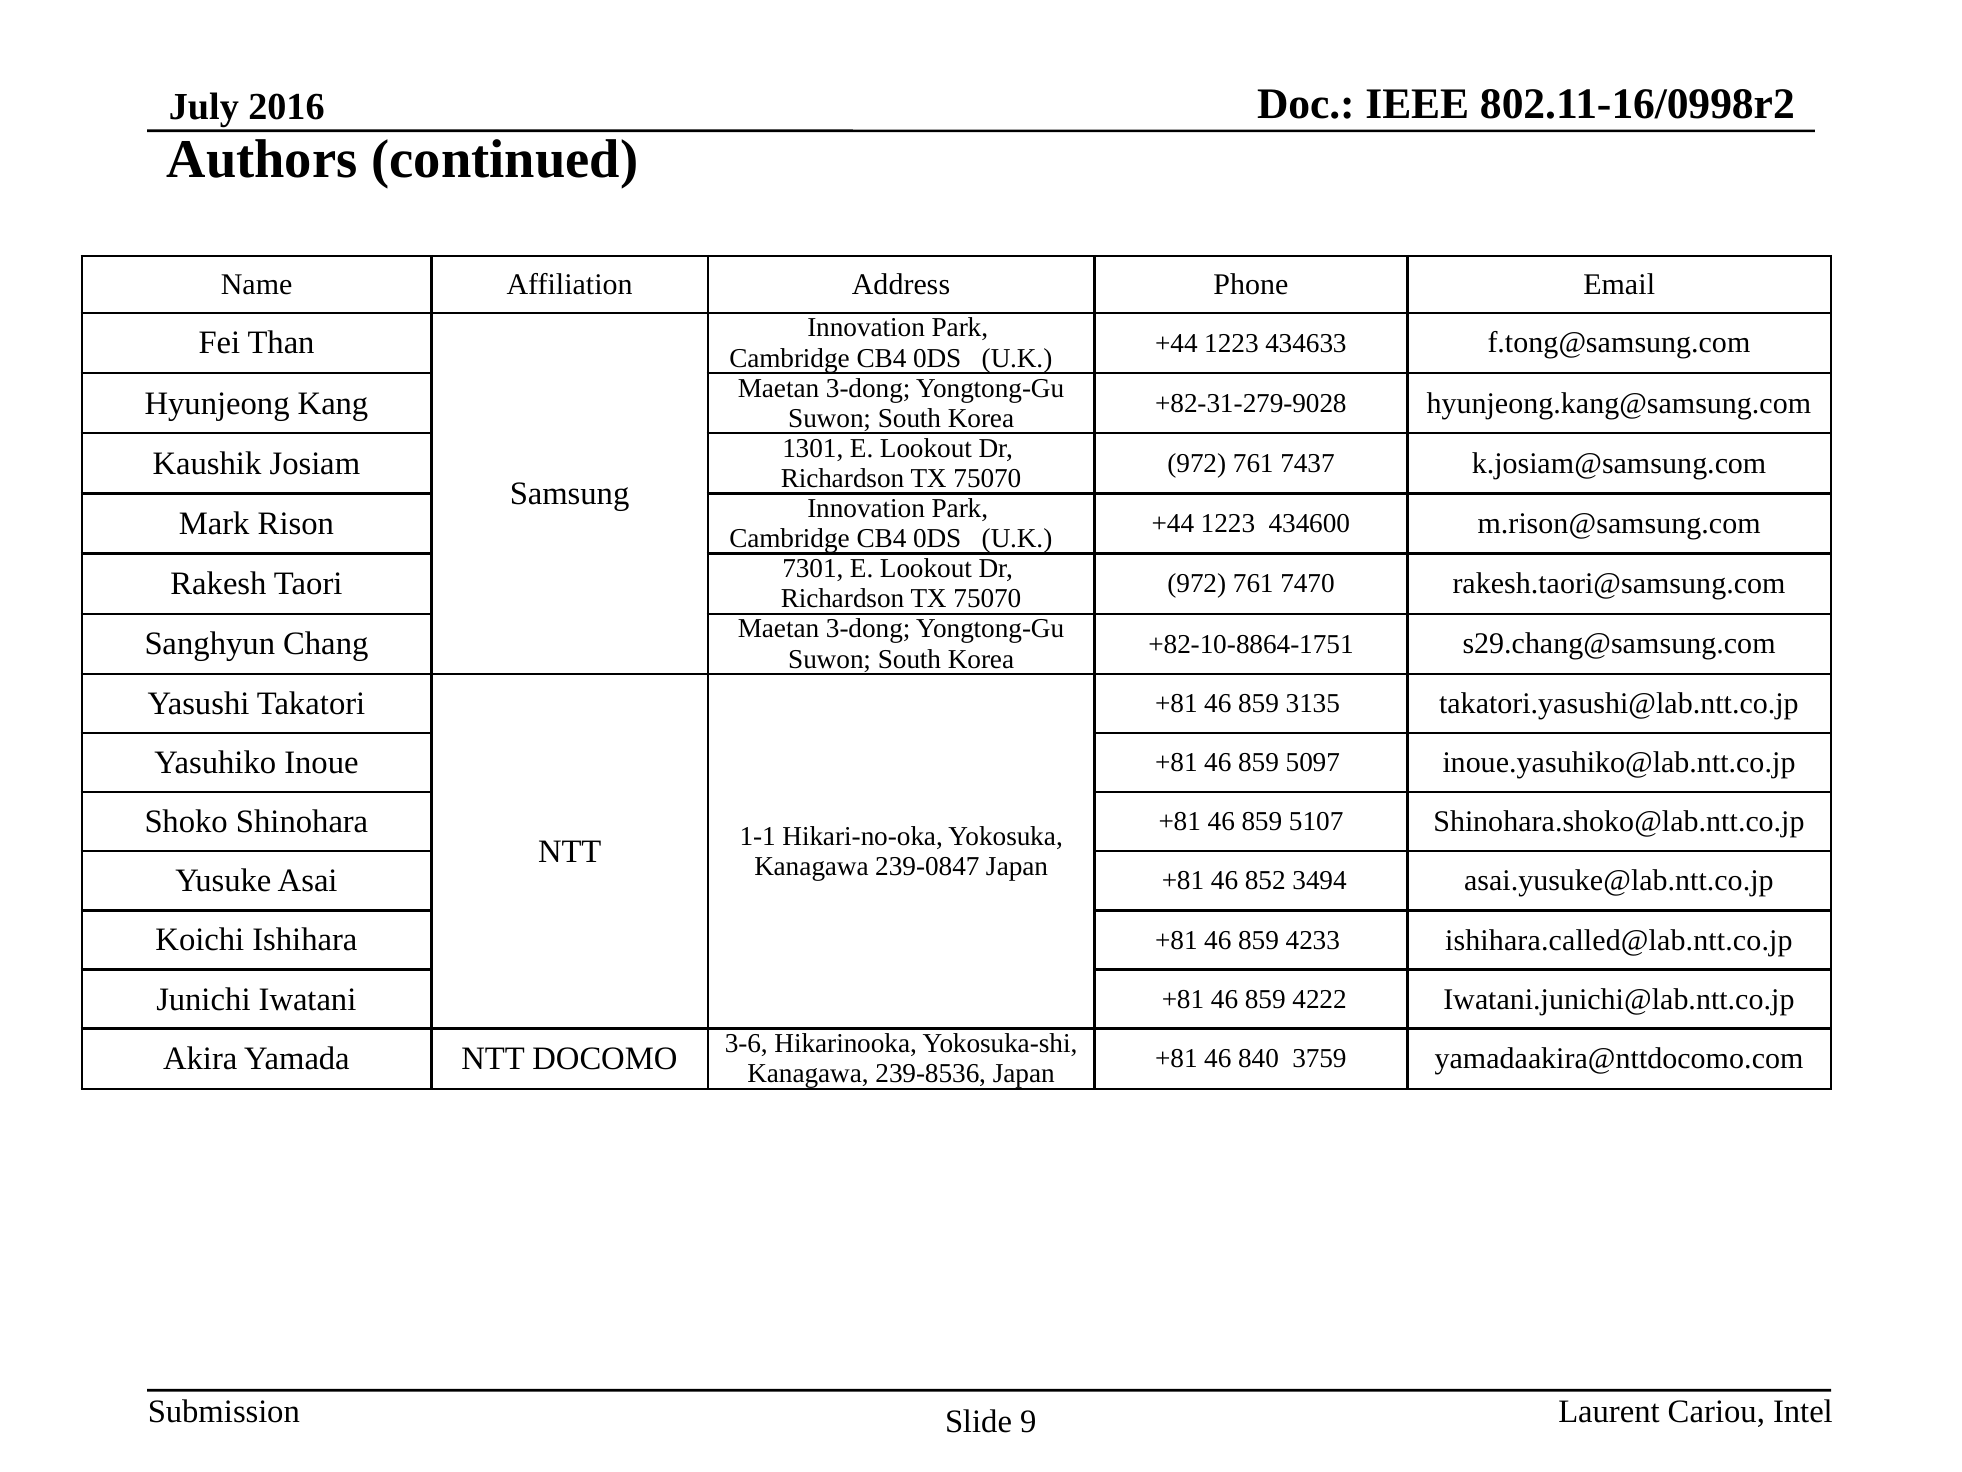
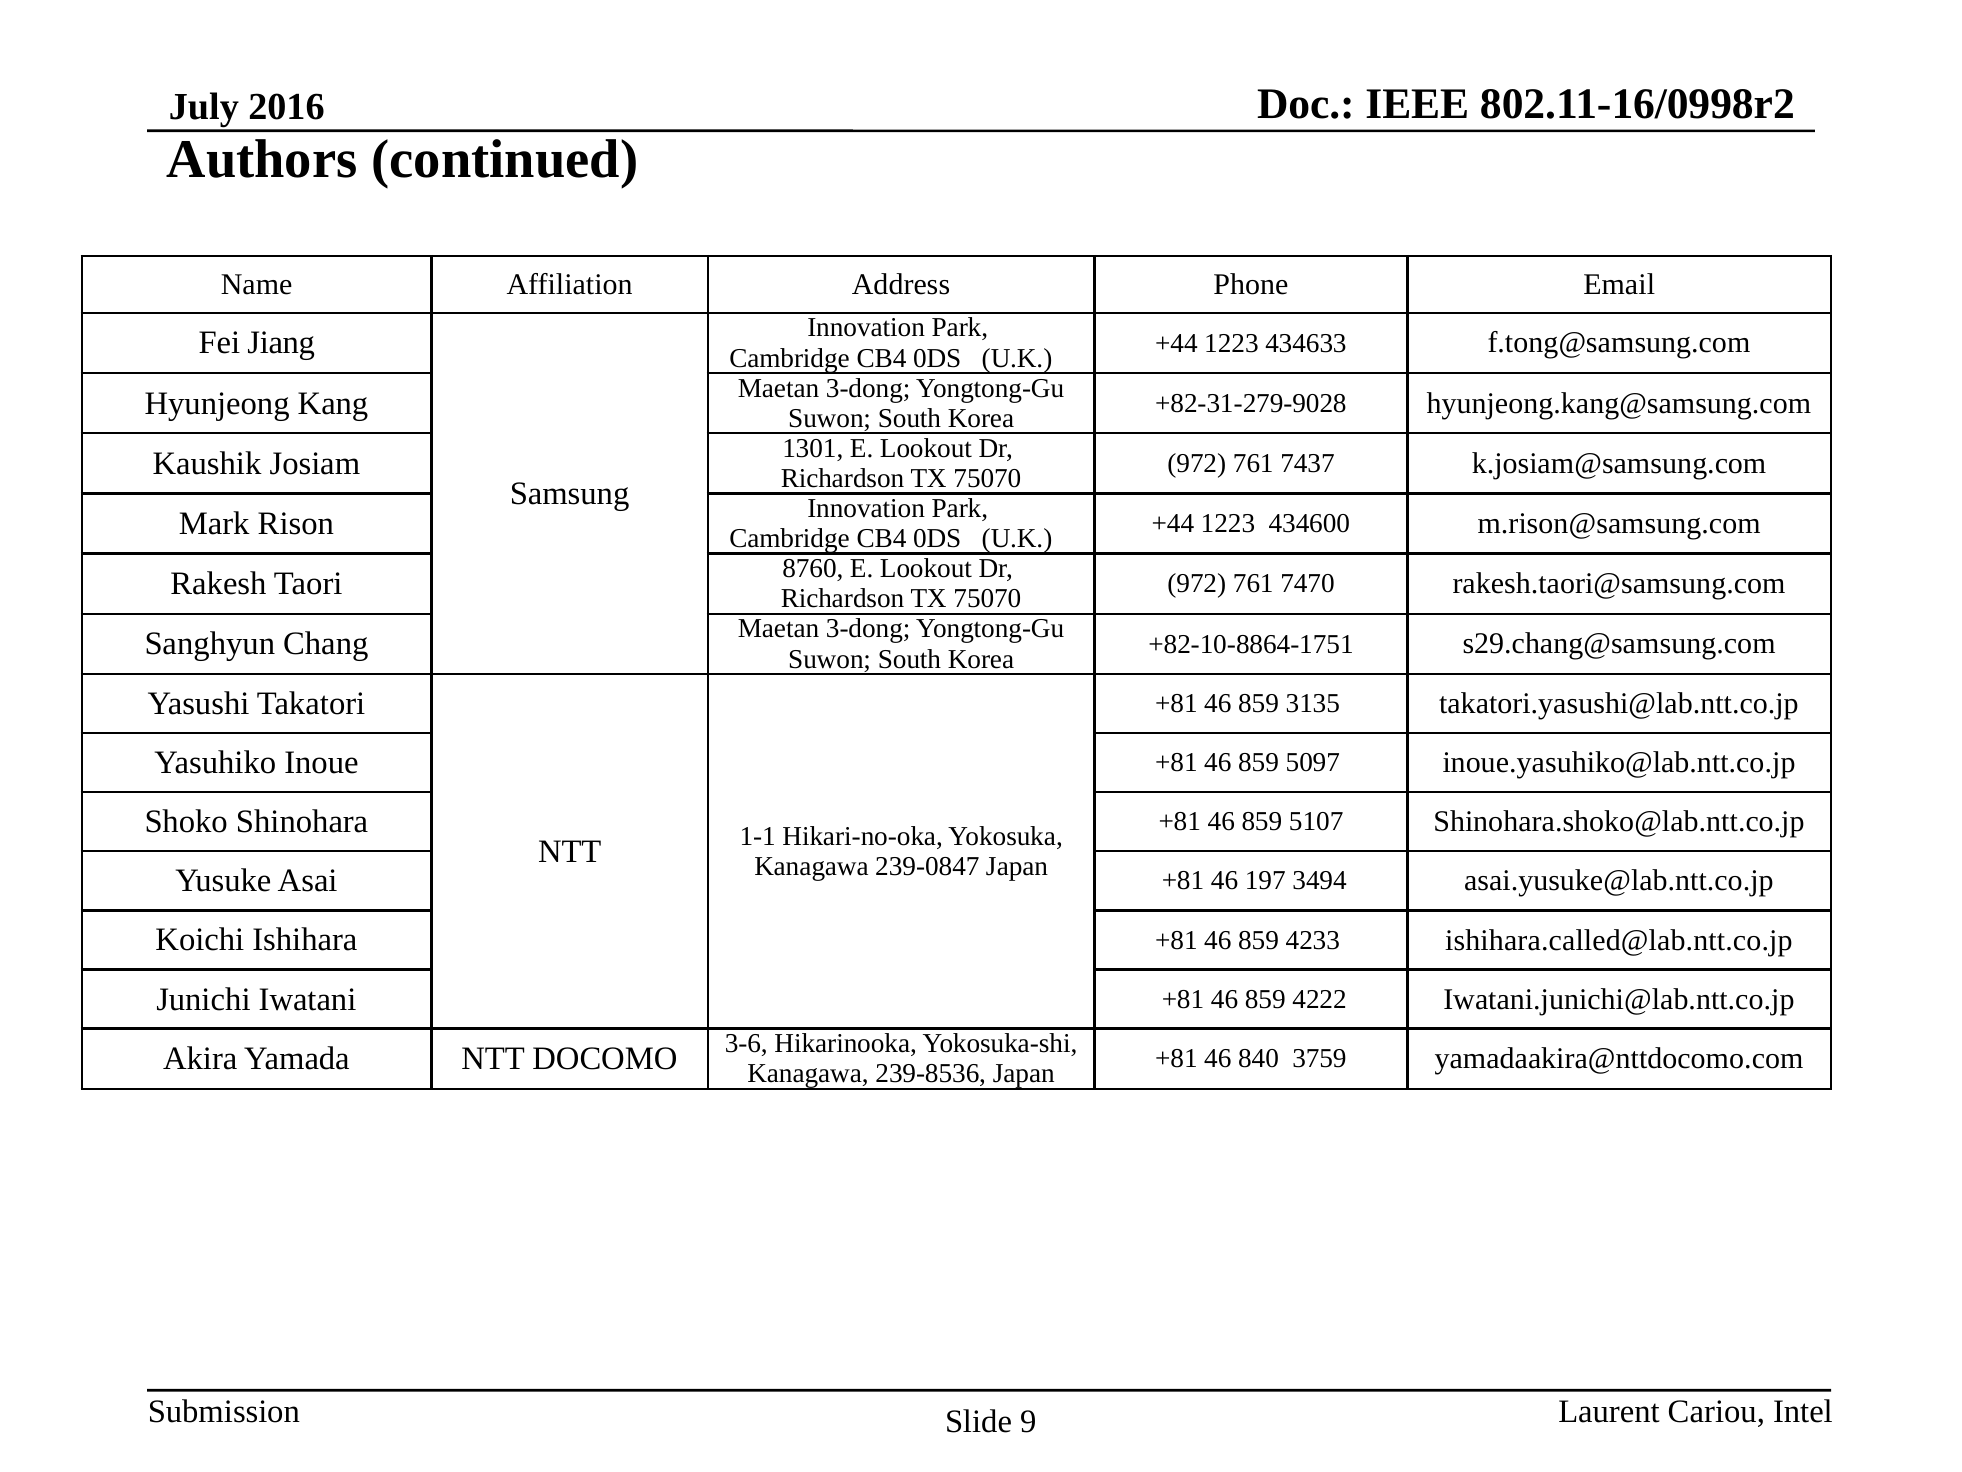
Than: Than -> Jiang (281, 343)
7301: 7301 -> 8760 (813, 569)
852: 852 -> 197 (1265, 881)
